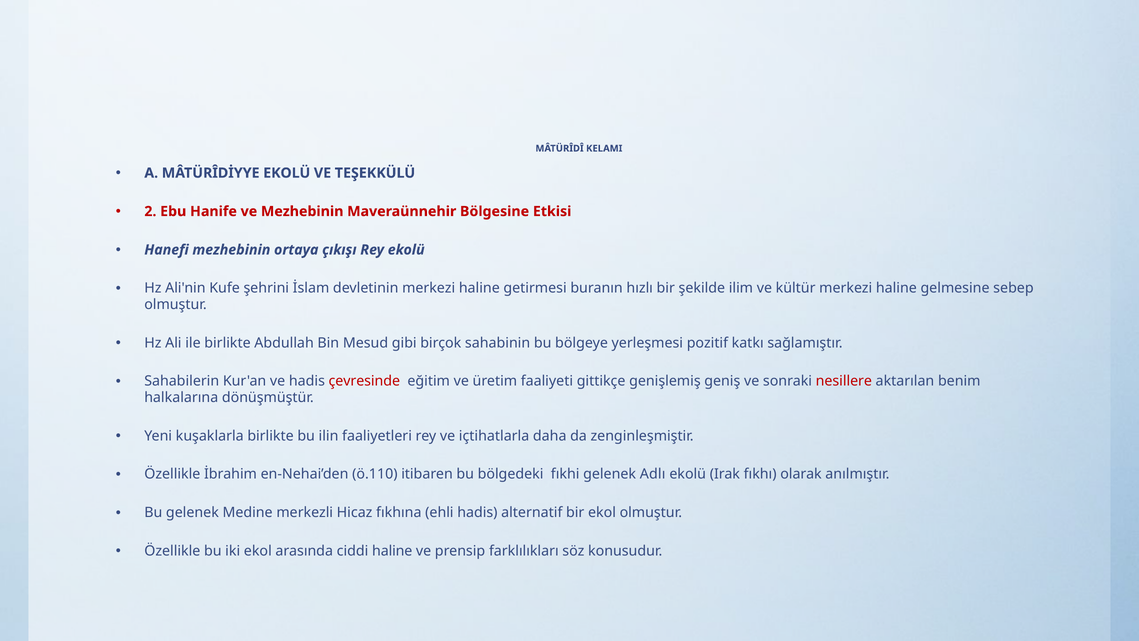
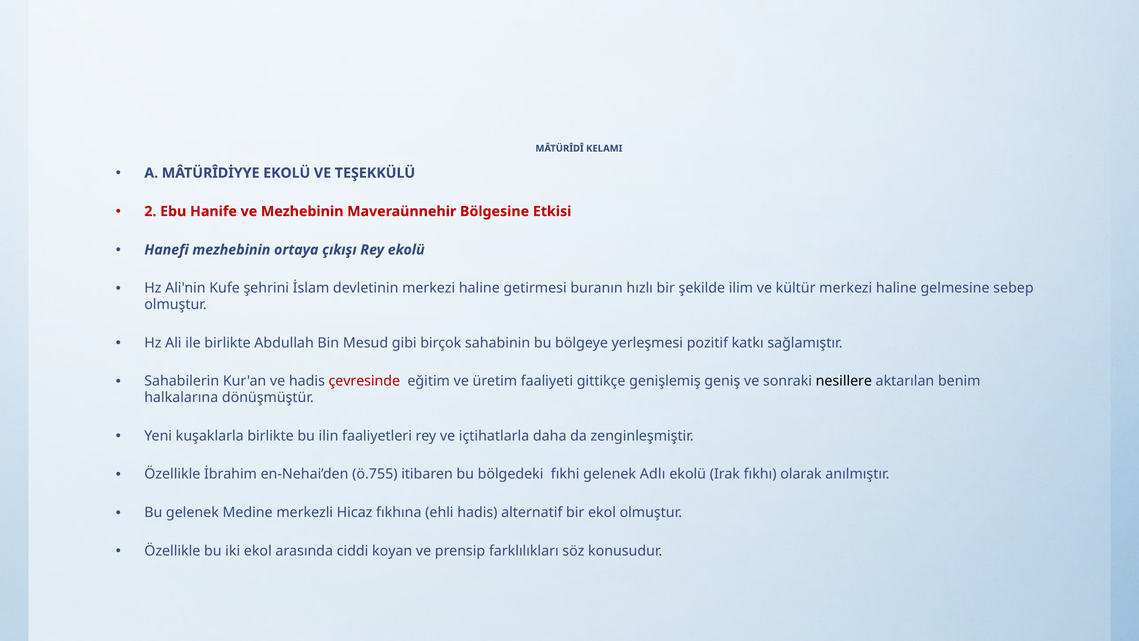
nesillere colour: red -> black (844, 381)
ö.110: ö.110 -> ö.755 (375, 474)
ciddi haline: haline -> koyan (392, 551)
